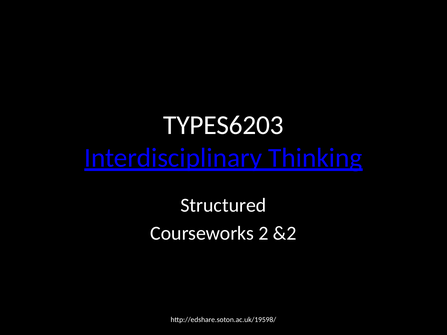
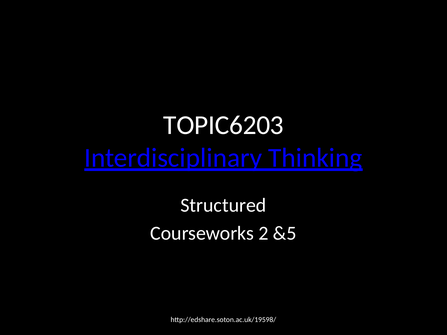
TYPES6203: TYPES6203 -> TOPIC6203 (224, 125)
&2: &2 -> &5 (285, 233)
